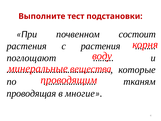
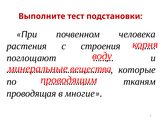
состоит: состоит -> человека (137, 34)
с растения: растения -> строения (101, 46)
